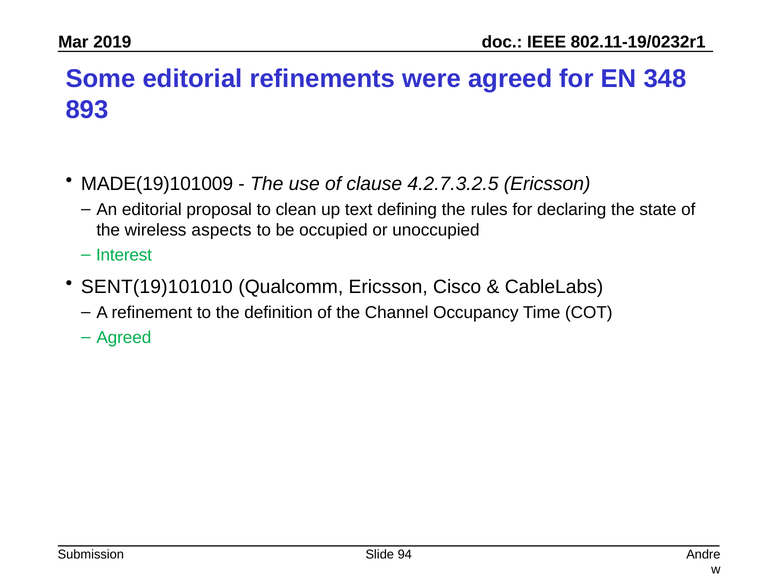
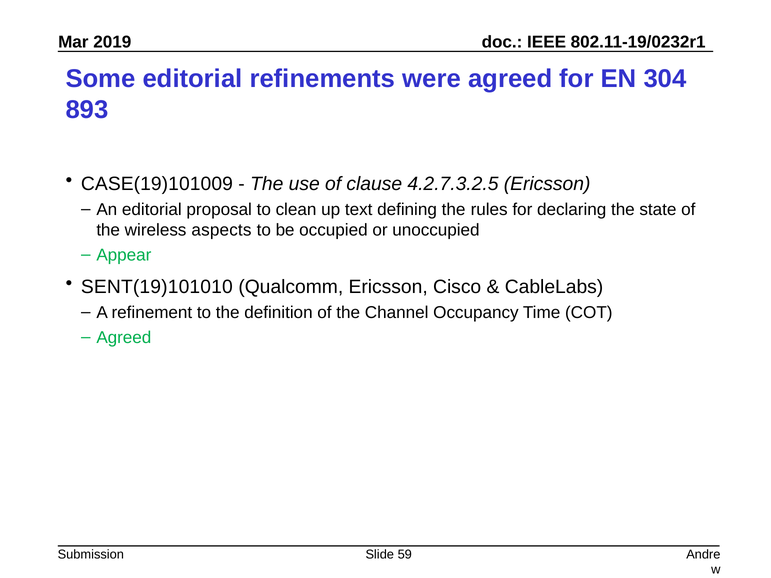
348: 348 -> 304 (665, 79)
MADE(19)101009: MADE(19)101009 -> CASE(19)101009 (157, 184)
Interest: Interest -> Appear (124, 255)
94: 94 -> 59 (405, 555)
